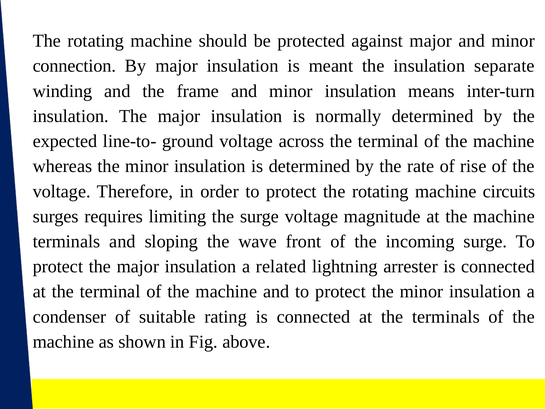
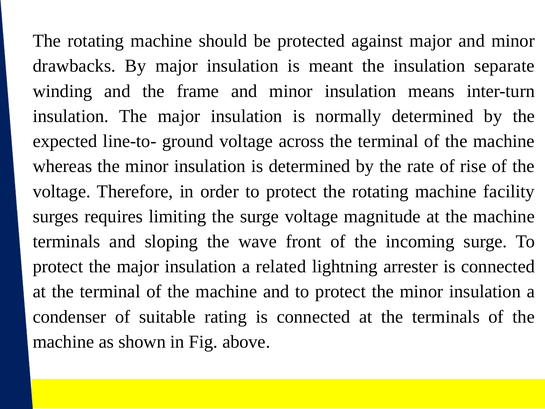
connection: connection -> drawbacks (74, 66)
circuits: circuits -> facility (509, 191)
